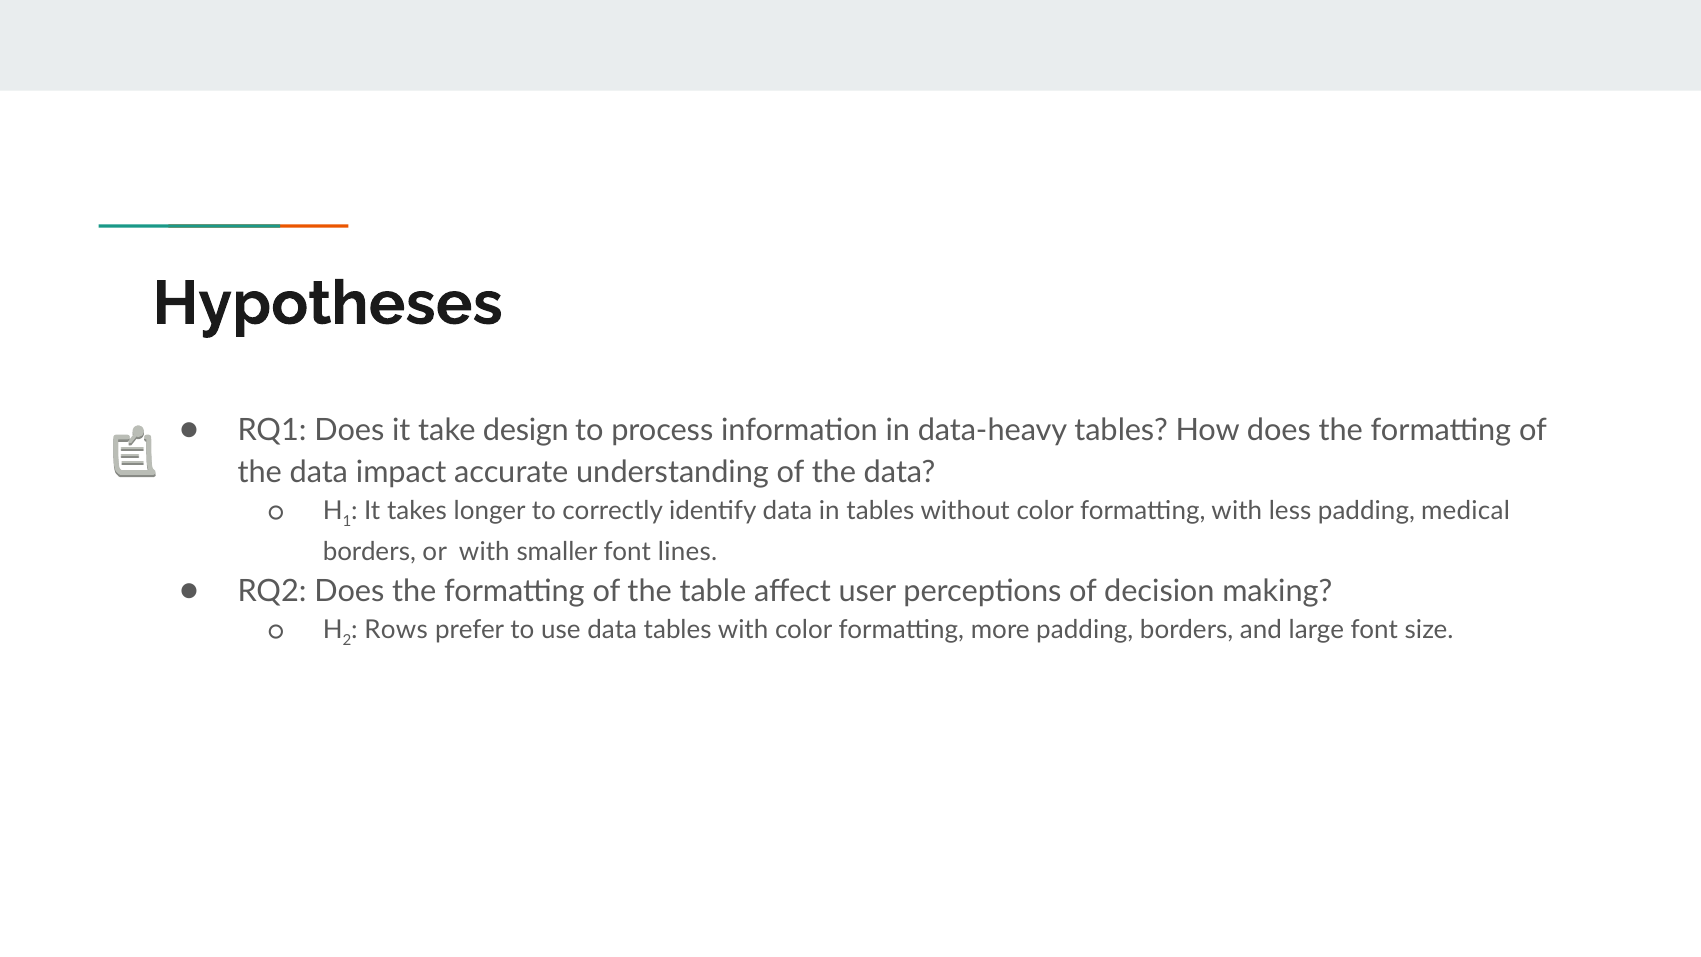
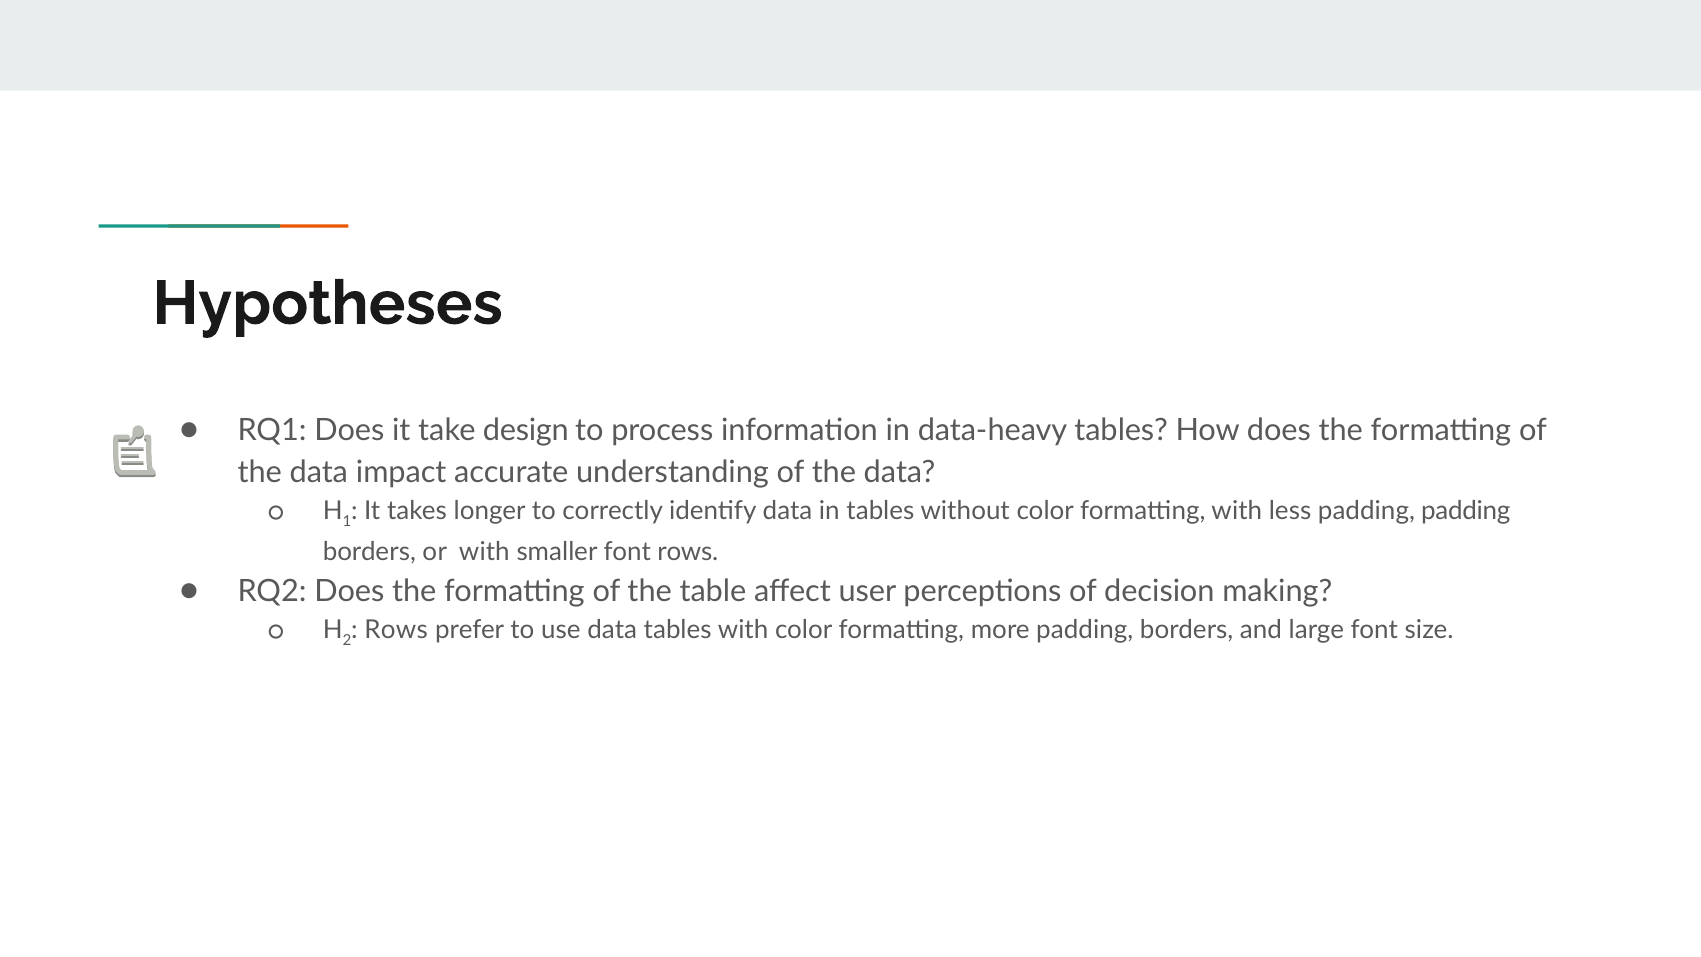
padding medical: medical -> padding (1466, 511)
font lines: lines -> rows (688, 551)
